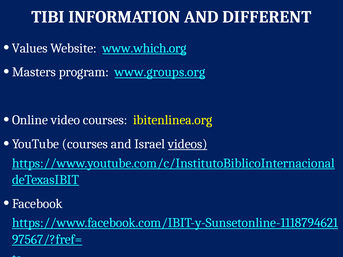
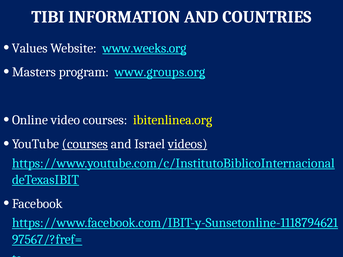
DIFFERENT: DIFFERENT -> COUNTRIES (267, 17)
www.which.org: www.which.org -> www.weeks.org (144, 48)
courses underline: none -> present (85, 144)
